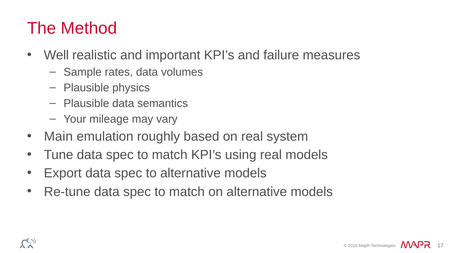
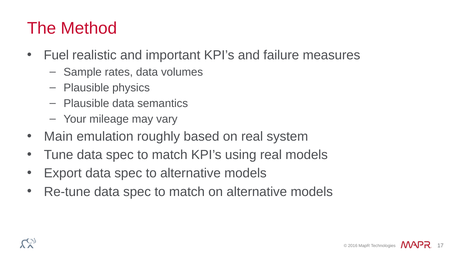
Well: Well -> Fuel (56, 55)
